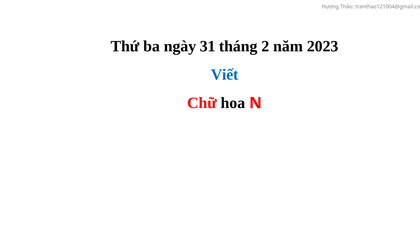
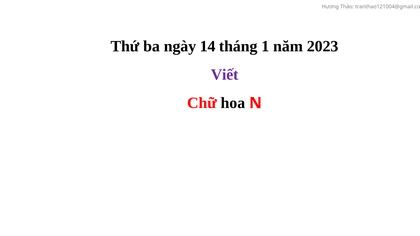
31: 31 -> 14 (208, 46)
2: 2 -> 1 (265, 46)
Viết colour: blue -> purple (225, 75)
